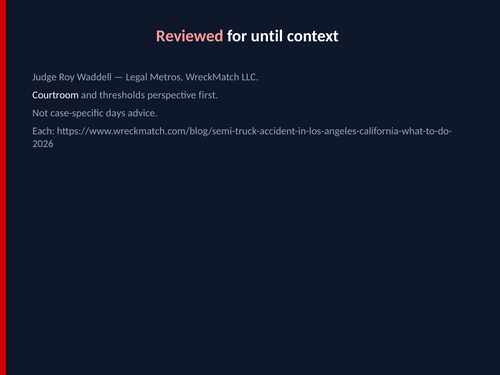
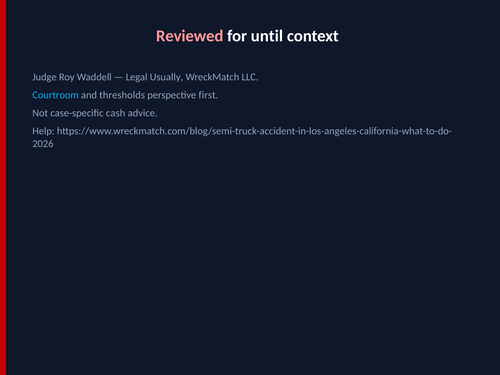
Metros: Metros -> Usually (166, 77)
Courtroom colour: white -> light blue (56, 95)
days: days -> cash (116, 113)
Each: Each -> Help (43, 131)
